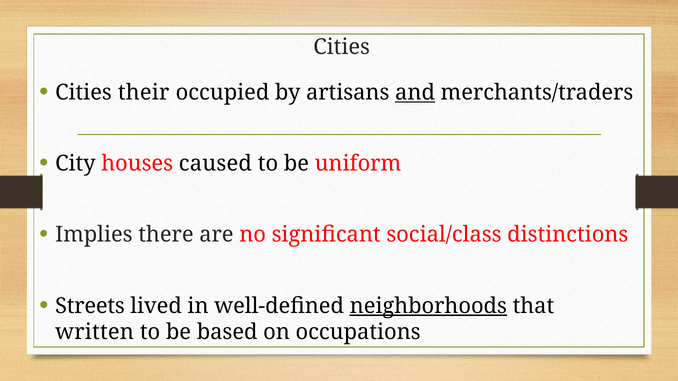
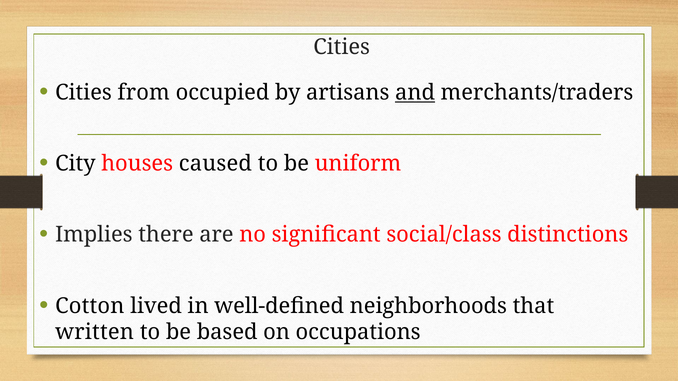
their: their -> from (144, 93)
Streets: Streets -> Cotton (90, 306)
neighborhoods underline: present -> none (428, 306)
